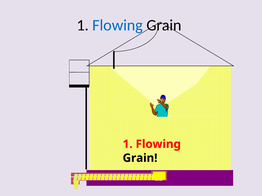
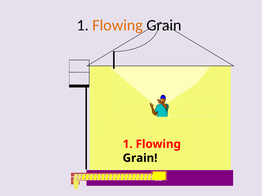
Flowing colour: blue -> orange (118, 25)
